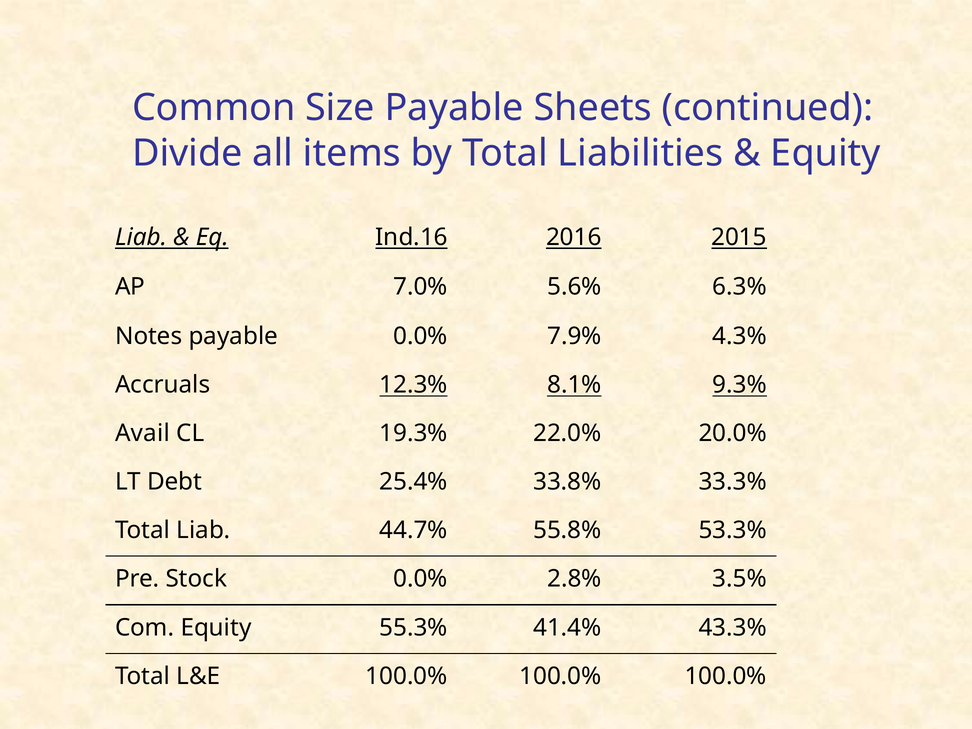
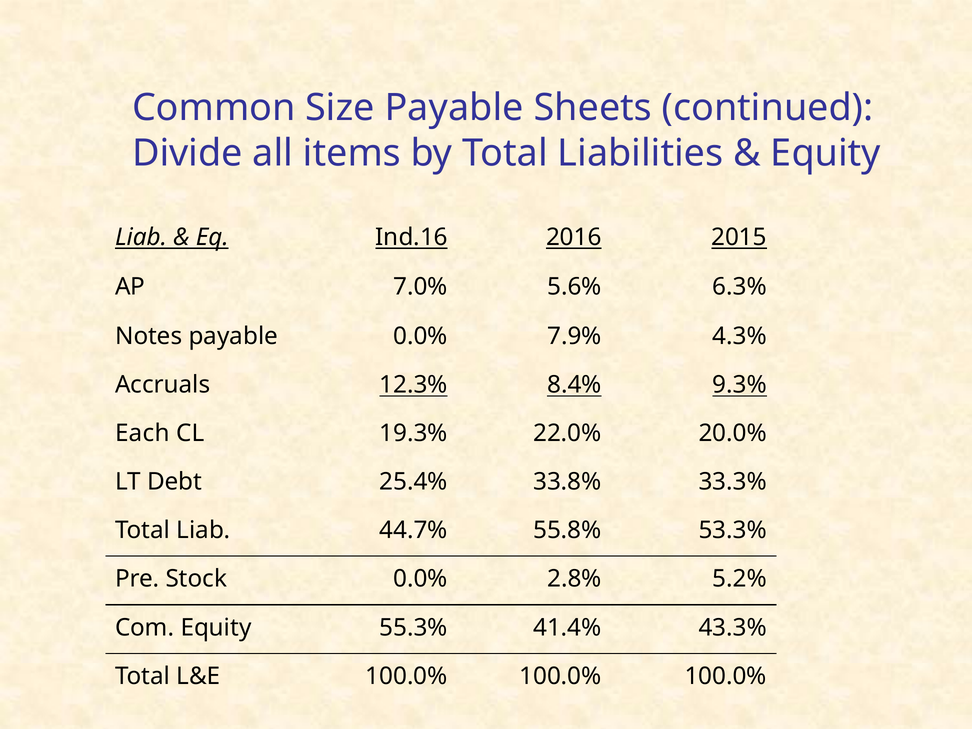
8.1%: 8.1% -> 8.4% (574, 385)
Avail: Avail -> Each (142, 433)
3.5%: 3.5% -> 5.2% (740, 579)
